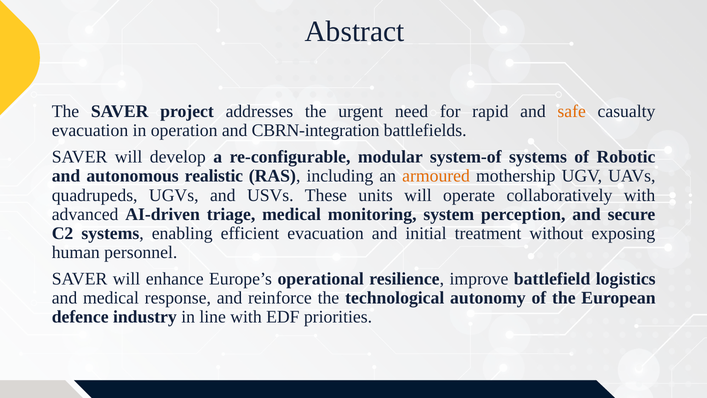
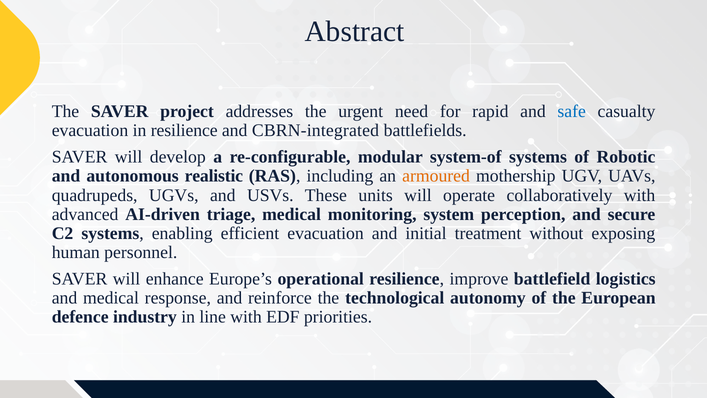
safe colour: orange -> blue (572, 111)
in operation: operation -> resilience (184, 130)
CBRN-integration: CBRN-integration -> CBRN-integrated (315, 130)
